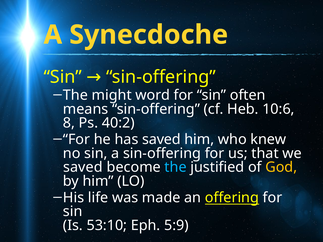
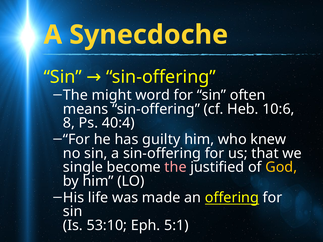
40:2: 40:2 -> 40:4 (118, 123)
has saved: saved -> guilty (161, 139)
saved: saved -> single (83, 167)
the colour: light blue -> pink (176, 167)
5:9: 5:9 -> 5:1 (176, 226)
